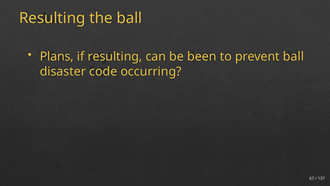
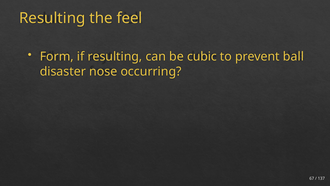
the ball: ball -> feel (129, 18)
Plans: Plans -> Form (57, 56)
been: been -> cubic (202, 56)
code: code -> nose (103, 71)
